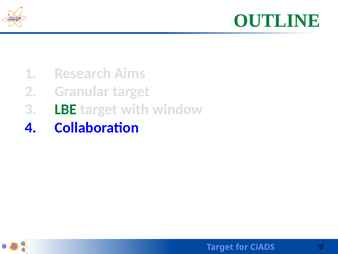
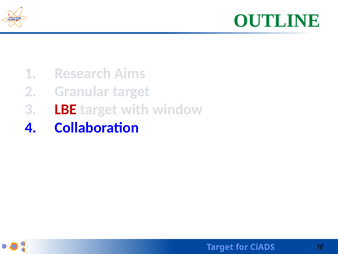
LBE colour: green -> red (66, 109)
